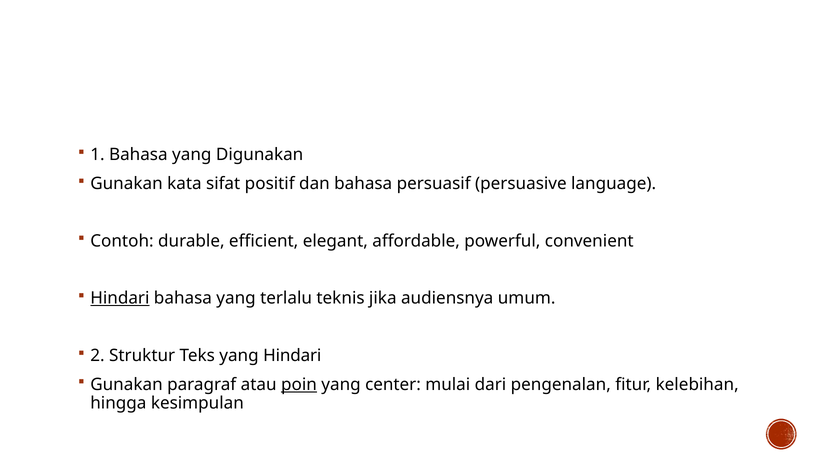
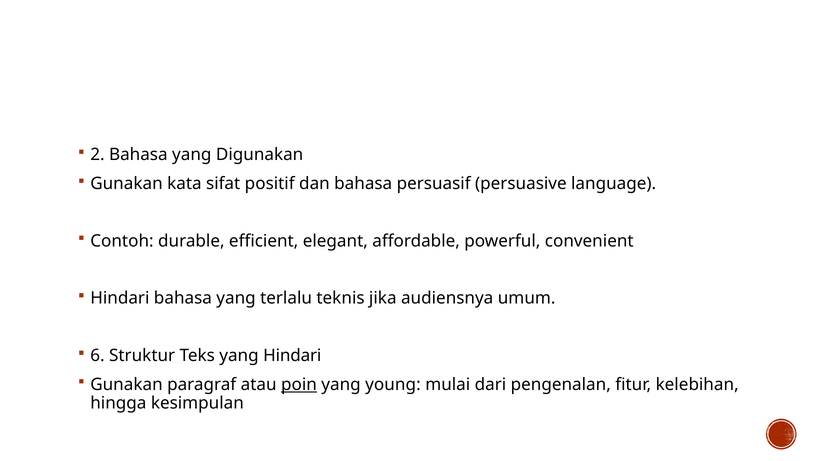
1: 1 -> 2 (97, 155)
Hindari underline: present -> none (120, 298)
2: 2 -> 6 (97, 355)
center: center -> young (393, 384)
